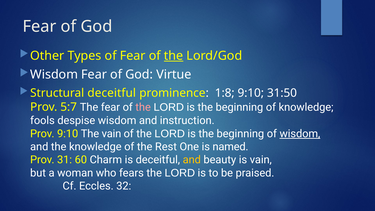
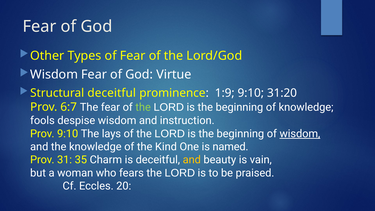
the underline: present -> none (174, 56)
1:8: 1:8 -> 1:9 (225, 93)
31:50: 31:50 -> 31:20 (282, 93)
5:7: 5:7 -> 6:7 (69, 107)
the colour: pink -> light green (143, 107)
The vain: vain -> lays (111, 134)
Rest: Rest -> Kind (166, 147)
60: 60 -> 35 (81, 160)
32: 32 -> 20 (124, 186)
